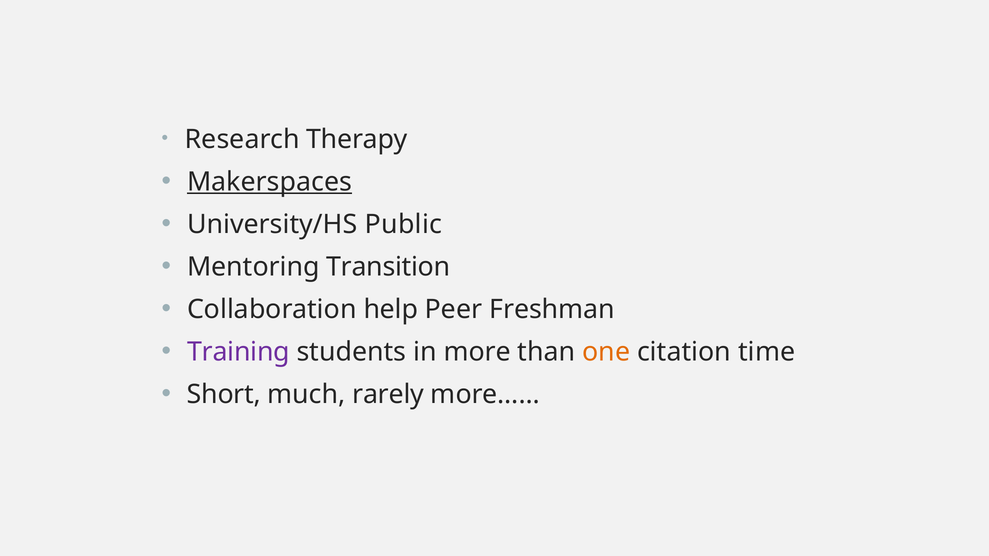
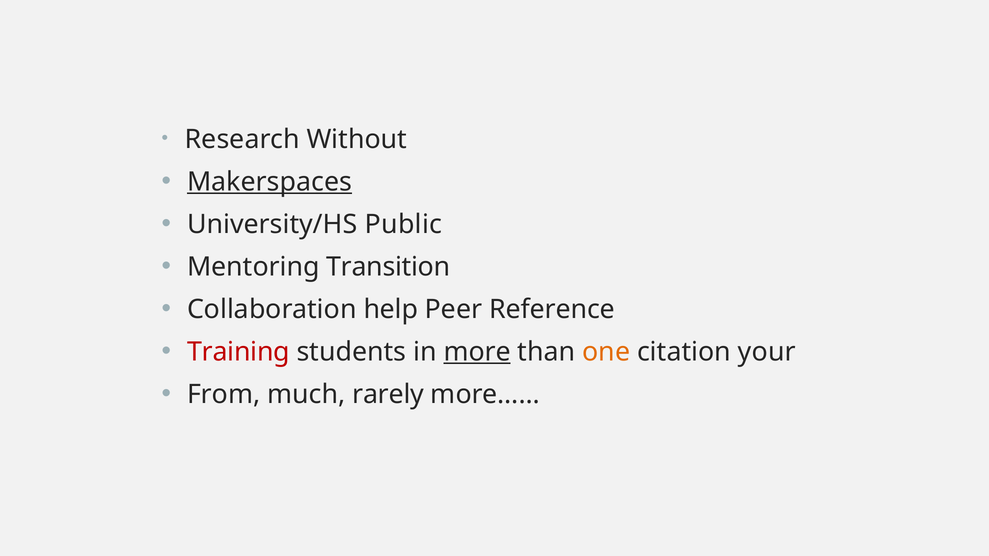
Therapy: Therapy -> Without (357, 139)
Freshman: Freshman -> Reference (552, 309)
Training colour: purple -> red (238, 352)
more underline: none -> present (477, 352)
time: time -> your (767, 352)
Short: Short -> From (224, 394)
